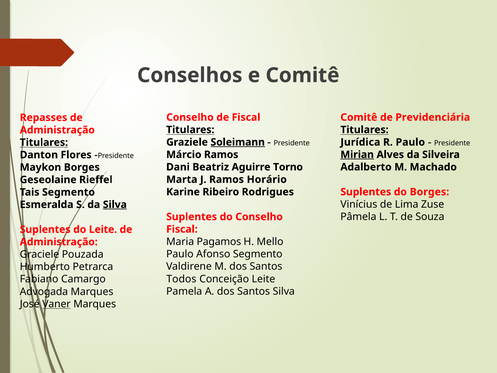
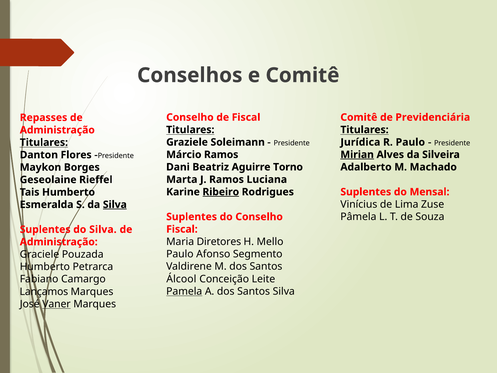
Soleimann underline: present -> none (238, 142)
Horário: Horário -> Luciana (267, 179)
Ribeiro underline: none -> present (221, 192)
do Borges: Borges -> Mensal (430, 192)
Tais Segmento: Segmento -> Humberto (69, 192)
do Leite: Leite -> Silva (103, 229)
Pagamos: Pagamos -> Diretores (219, 241)
Todos: Todos -> Álcool (181, 279)
Pamela underline: none -> present (184, 291)
Advogada: Advogada -> Lançamos (44, 291)
